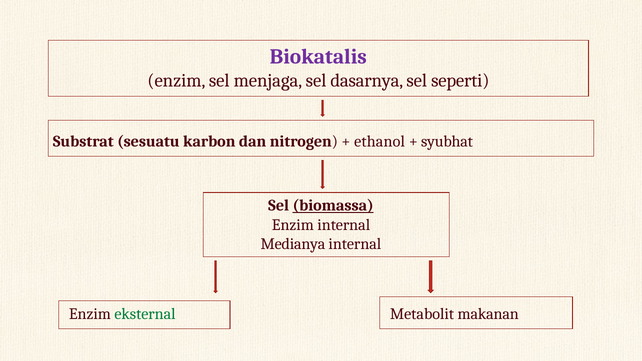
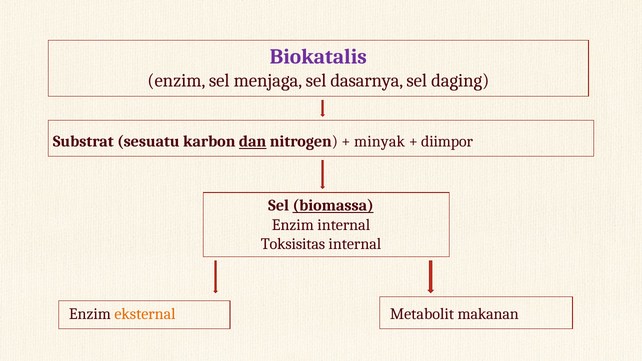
seperti: seperti -> daging (460, 81)
dan underline: none -> present (253, 142)
ethanol: ethanol -> minyak (380, 142)
syubhat: syubhat -> diimpor (447, 142)
Medianya: Medianya -> Toksisitas (293, 244)
eksternal colour: green -> orange (145, 314)
